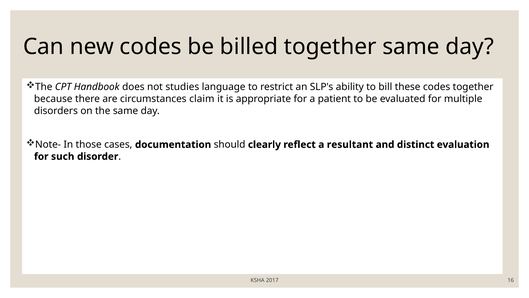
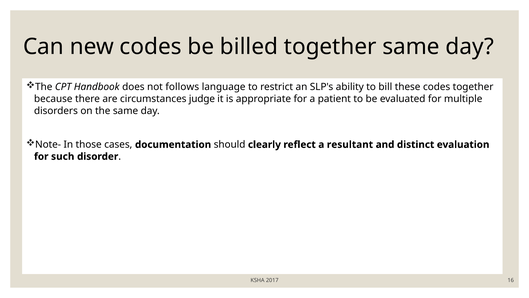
studies: studies -> follows (182, 87)
claim: claim -> judge (202, 99)
